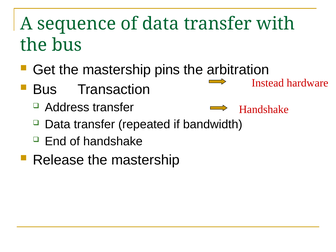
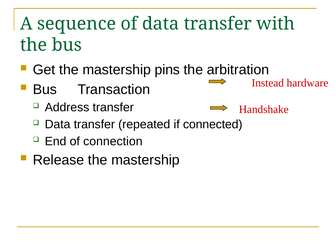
bandwidth: bandwidth -> connected (213, 124)
of handshake: handshake -> connection (113, 141)
